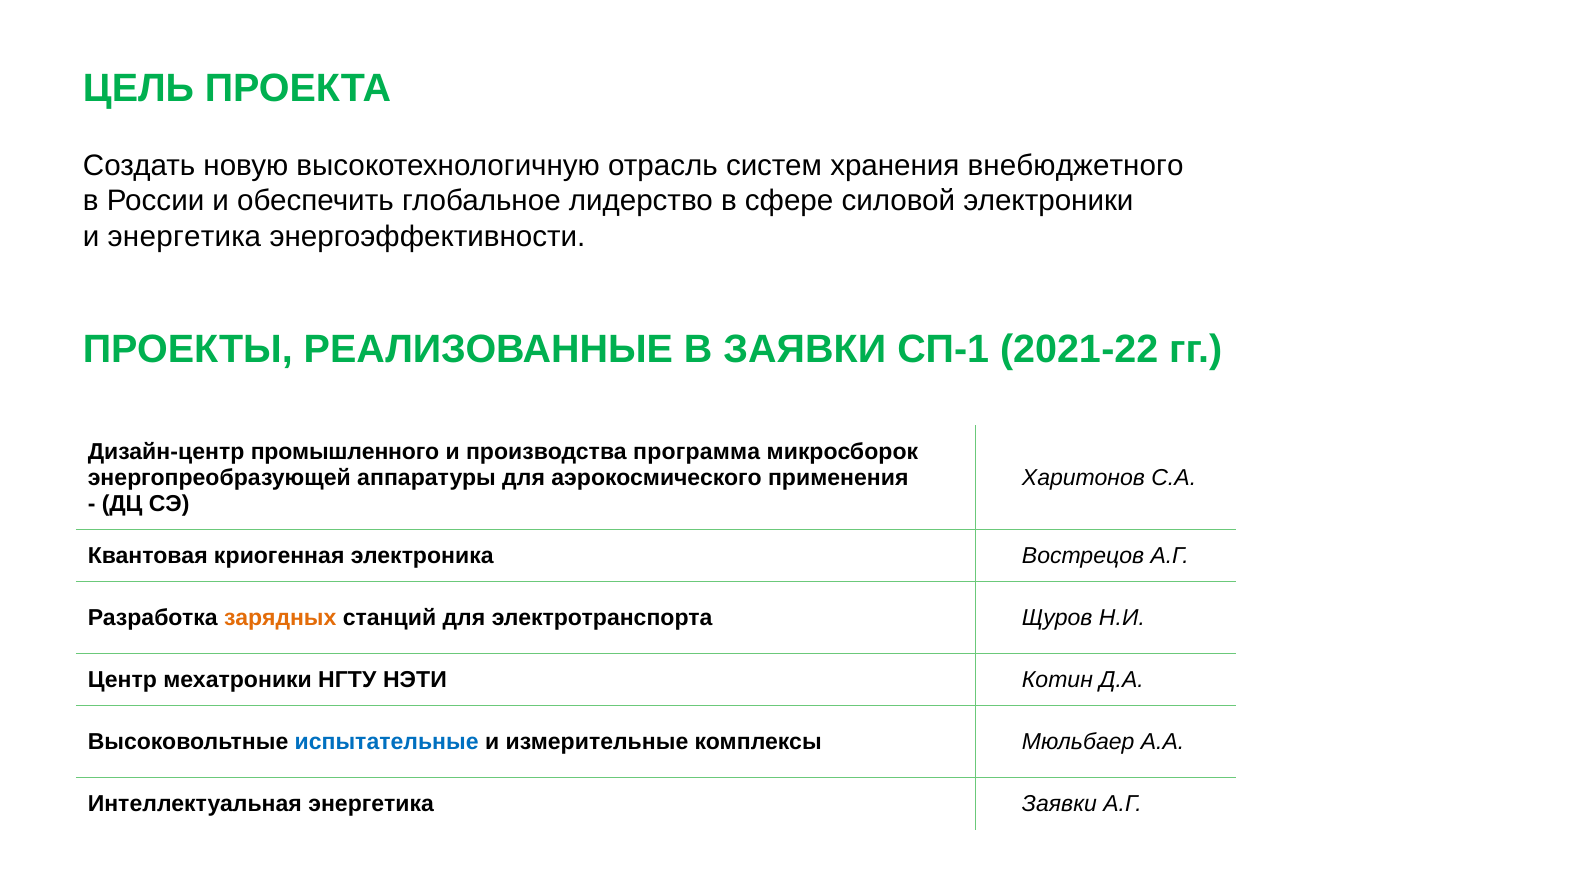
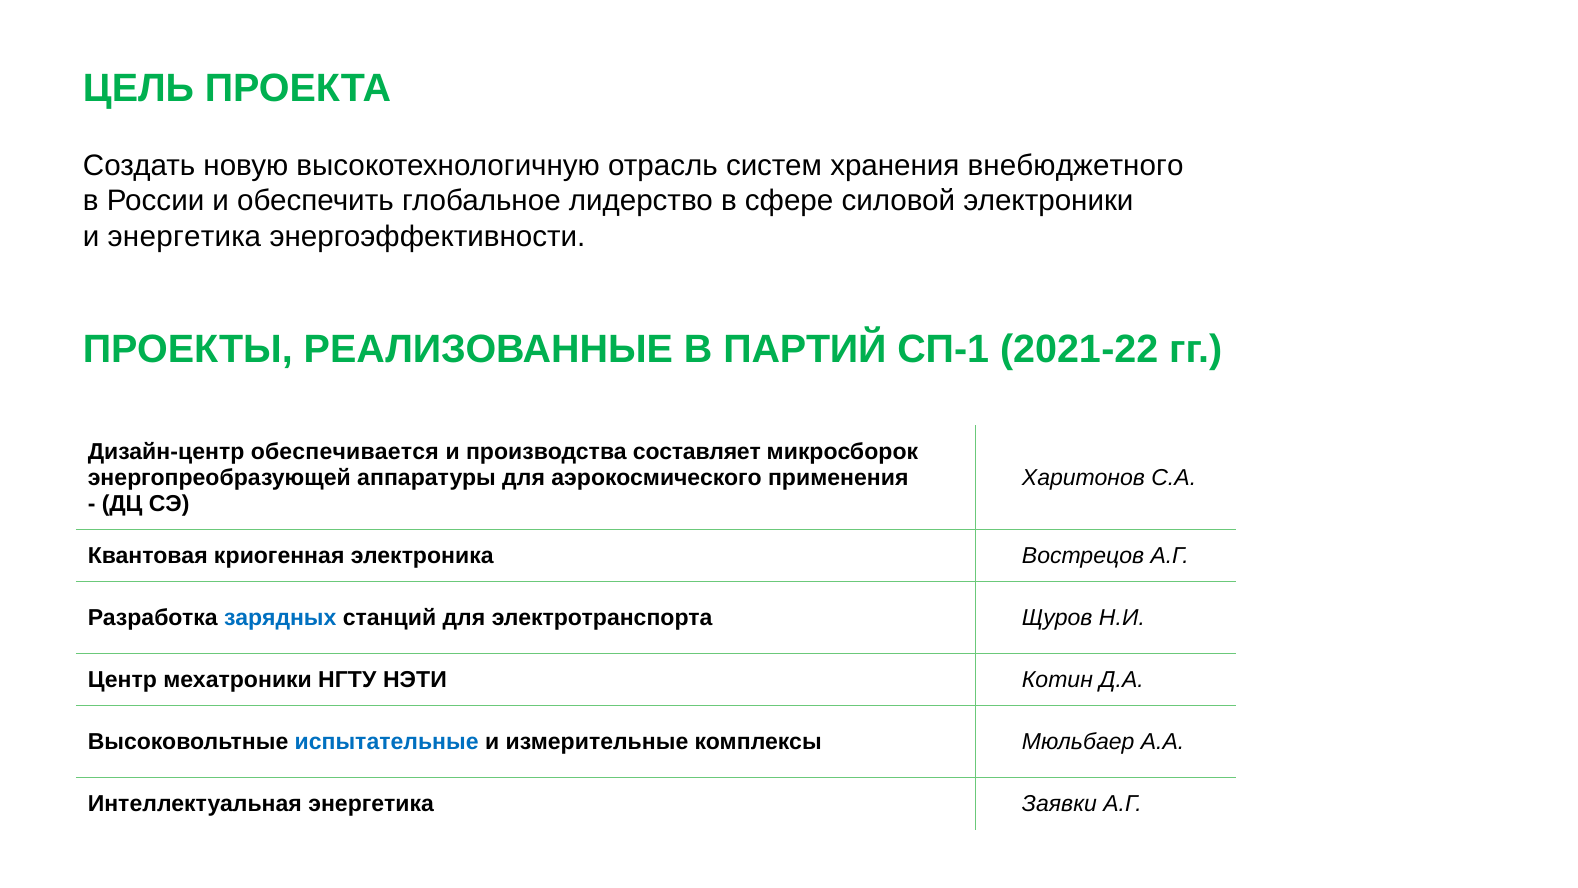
В ЗАЯВКИ: ЗАЯВКИ -> ПАРТИЙ (805, 350)
промышленного: промышленного -> обеспечивается (345, 452)
программа: программа -> составляет (697, 452)
зарядных colour: orange -> blue (280, 618)
